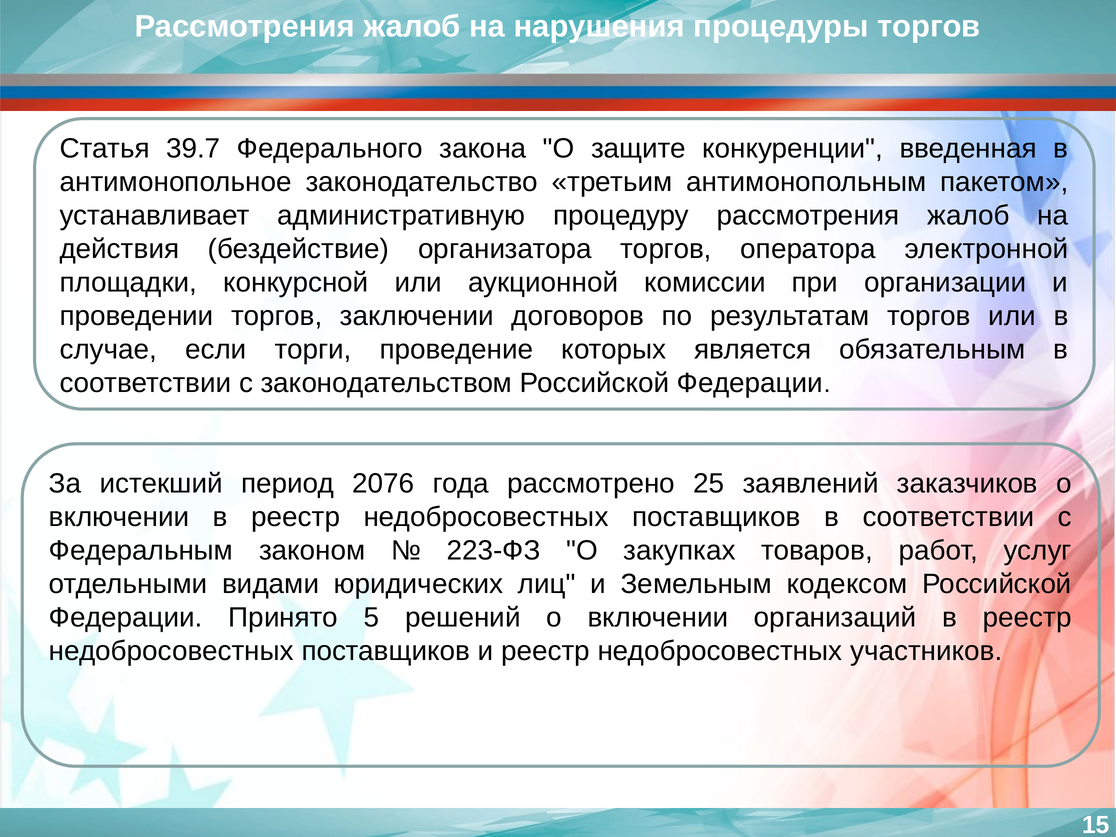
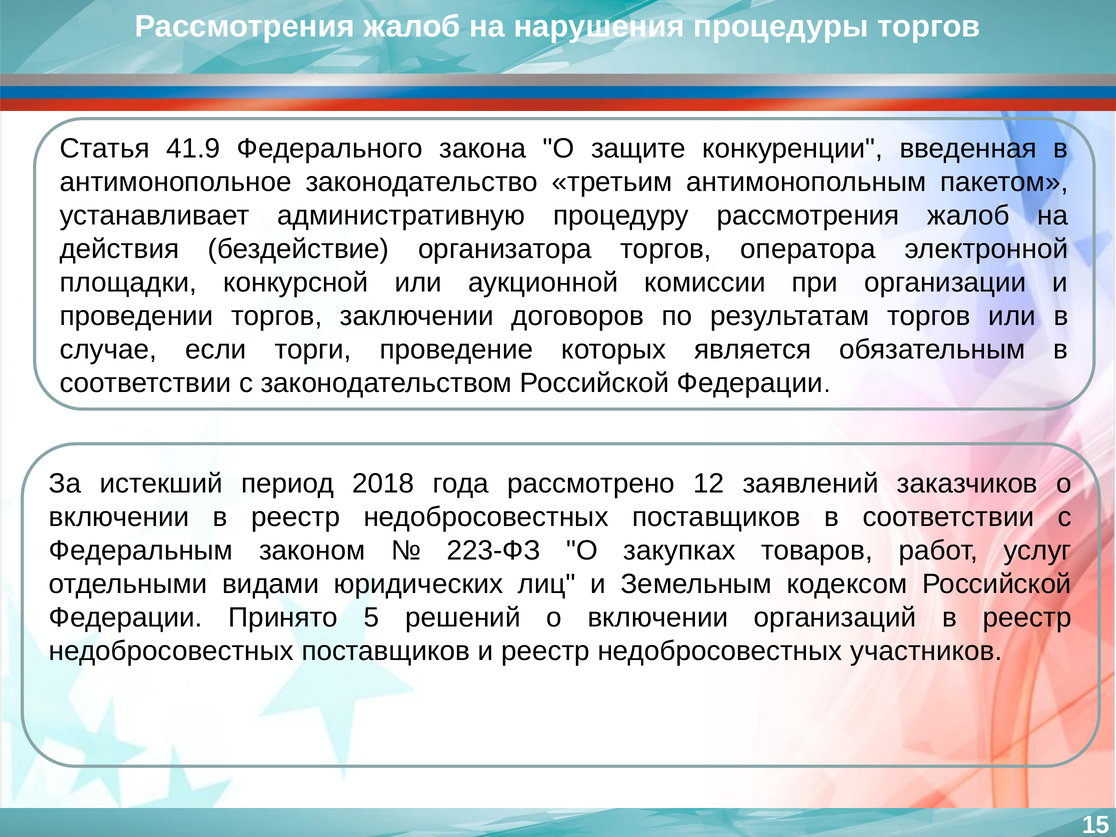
39.7: 39.7 -> 41.9 (193, 149)
2076: 2076 -> 2018 (383, 484)
25: 25 -> 12 (709, 484)
